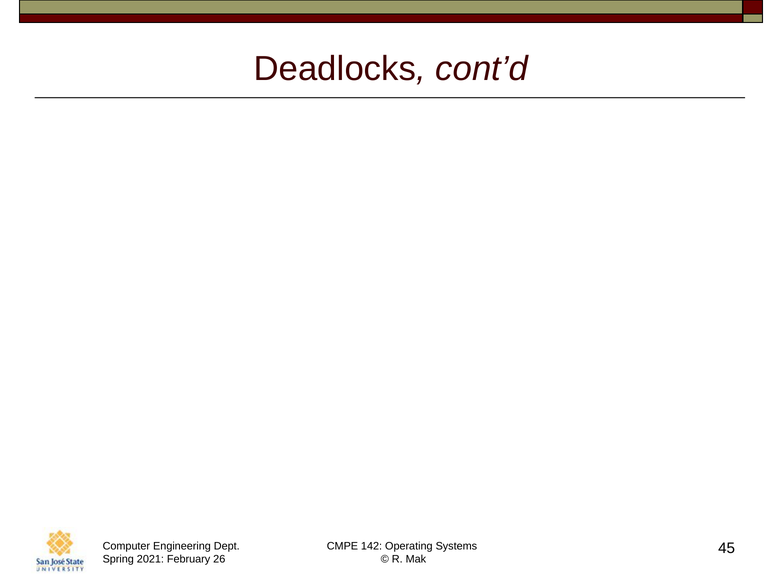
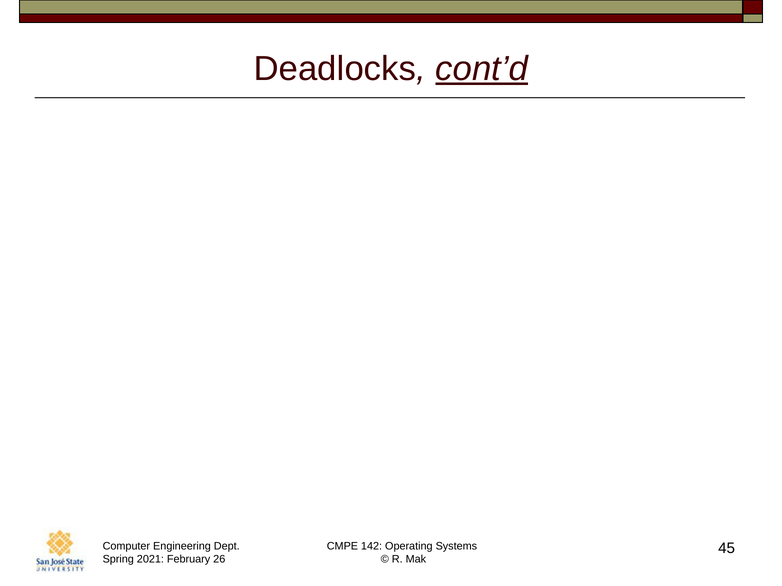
cont’d underline: none -> present (482, 69)
